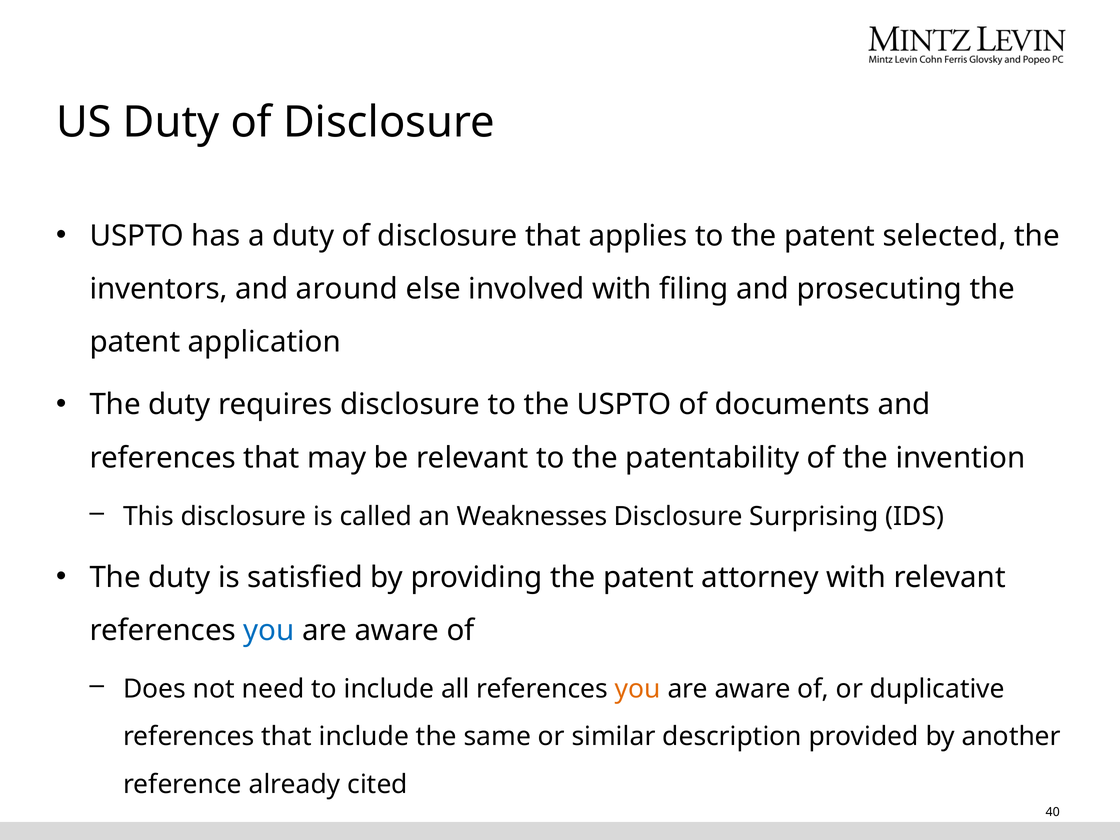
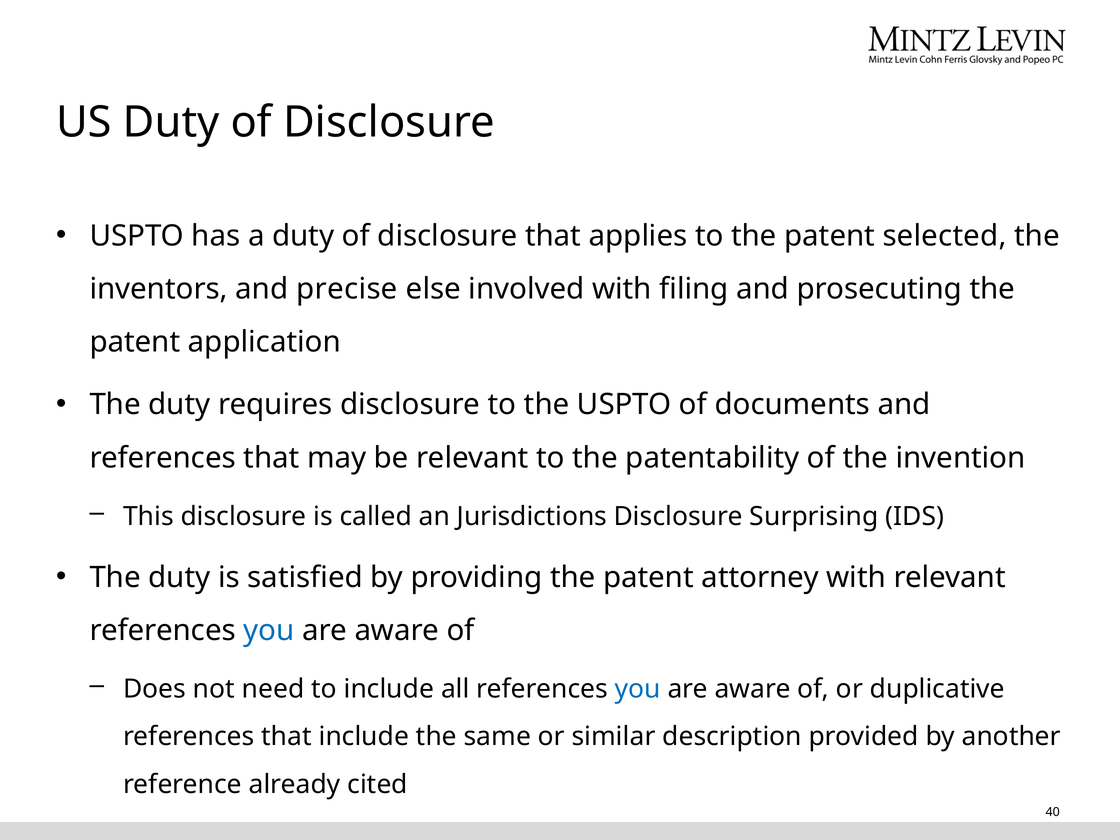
around: around -> precise (347, 289)
Weaknesses: Weaknesses -> Jurisdictions (532, 516)
you colour: orange -> blue (638, 689)
